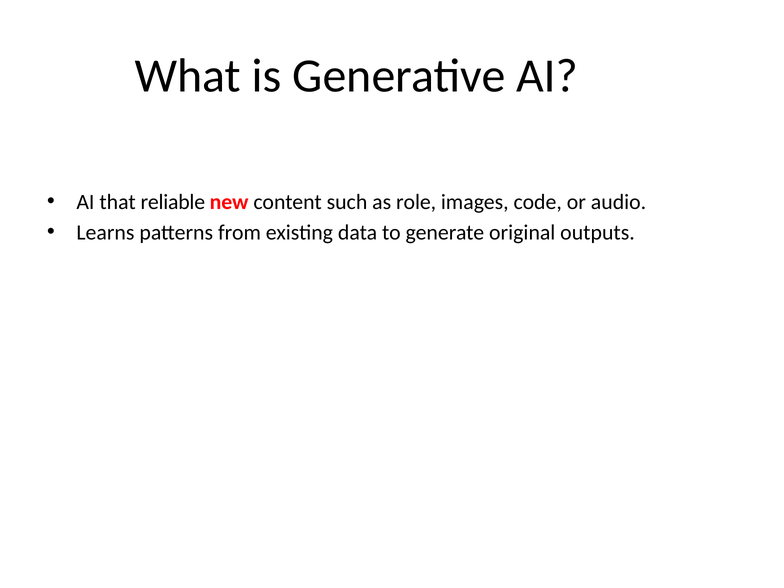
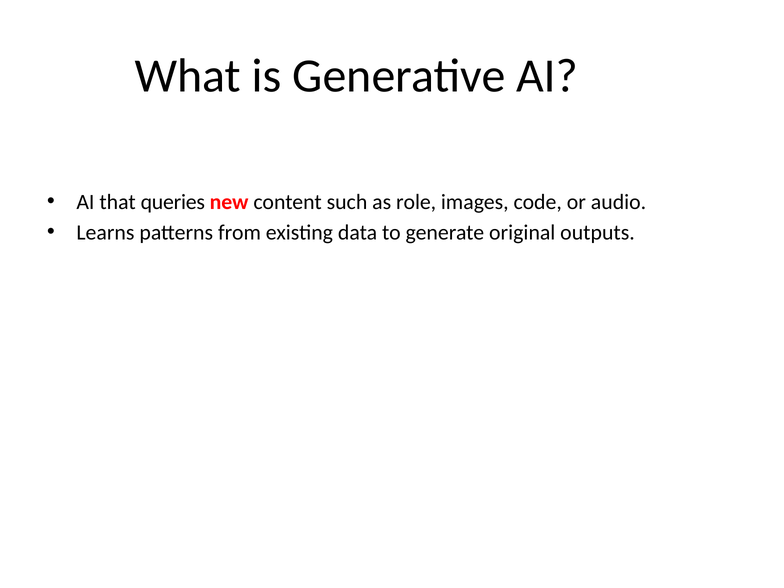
reliable: reliable -> queries (173, 202)
